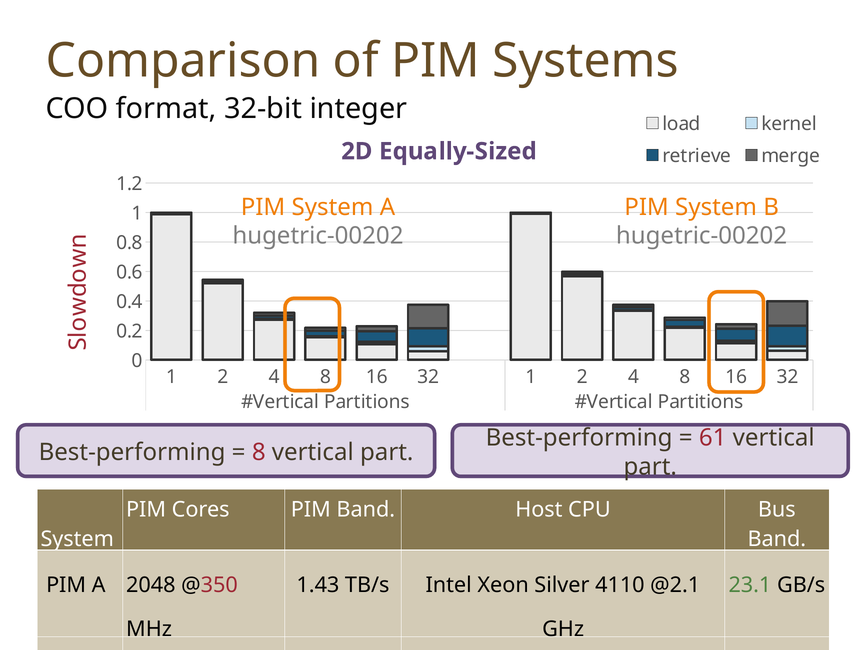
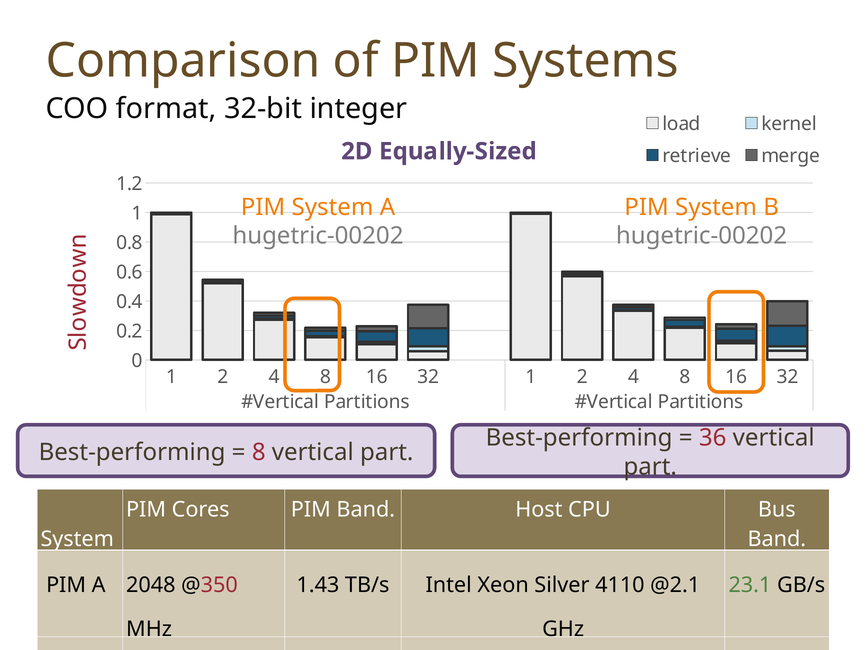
61: 61 -> 36 (713, 437)
